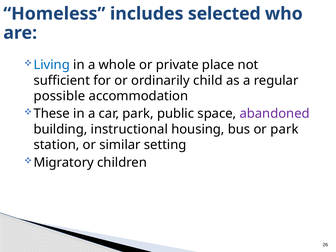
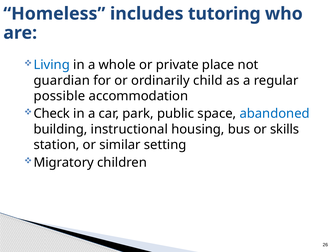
selected: selected -> tutoring (224, 14)
sufficient: sufficient -> guardian (62, 80)
These: These -> Check (52, 114)
abandoned colour: purple -> blue (275, 114)
or park: park -> skills (285, 129)
